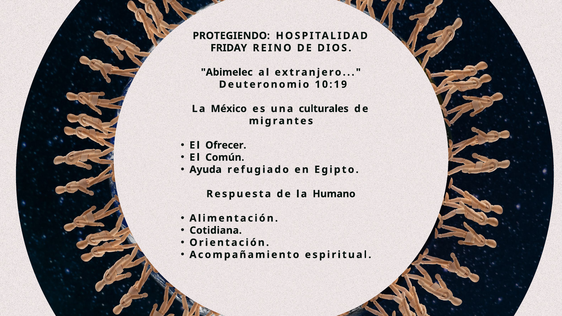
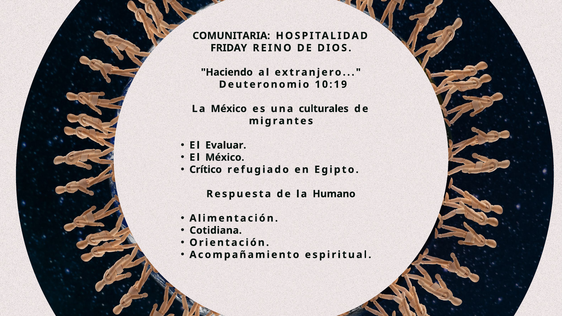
PROTEGIENDO: PROTEGIENDO -> COMUNITARIA (231, 36)
Abimelec: Abimelec -> Haciendo (227, 72)
Ofrecer: Ofrecer -> Evaluar (226, 145)
El Común: Común -> México (225, 157)
Ayuda: Ayuda -> Crítico (206, 170)
